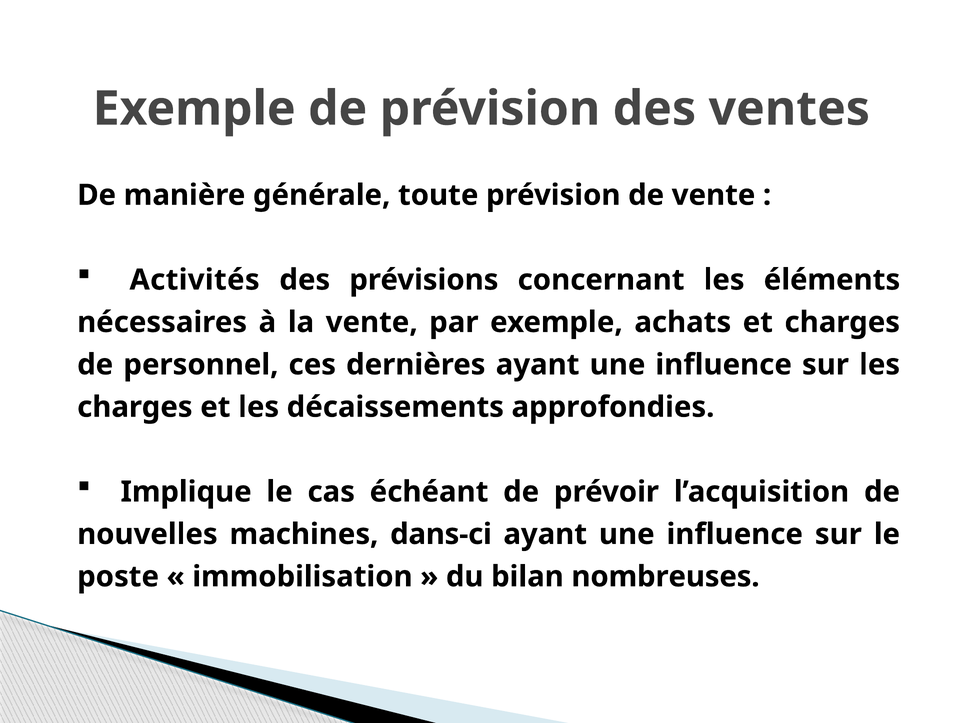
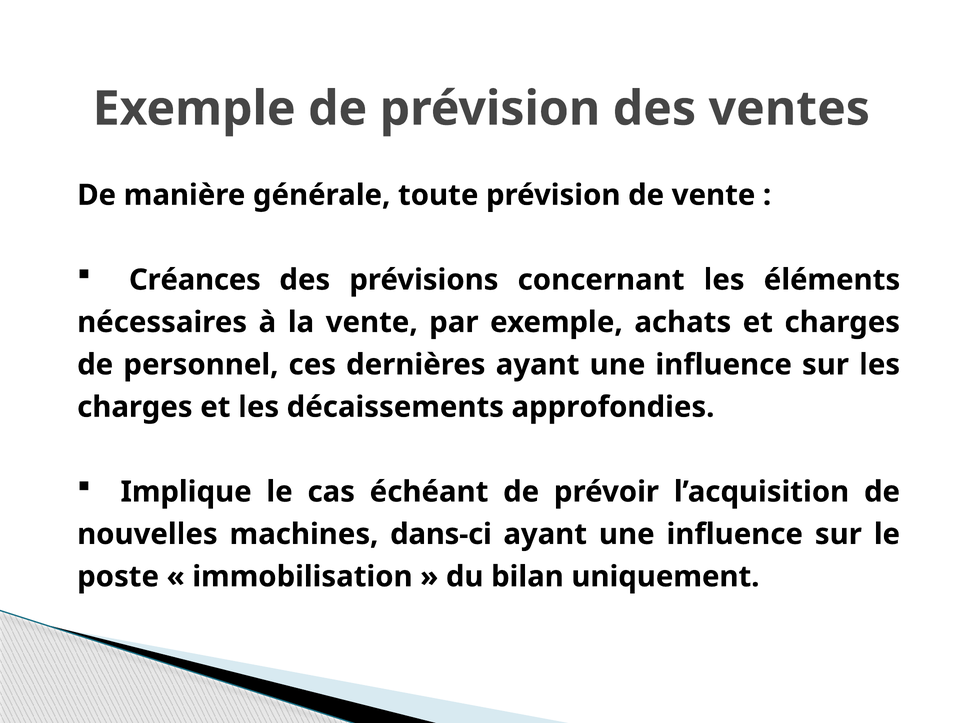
Activités: Activités -> Créances (195, 280)
nombreuses: nombreuses -> uniquement (665, 576)
